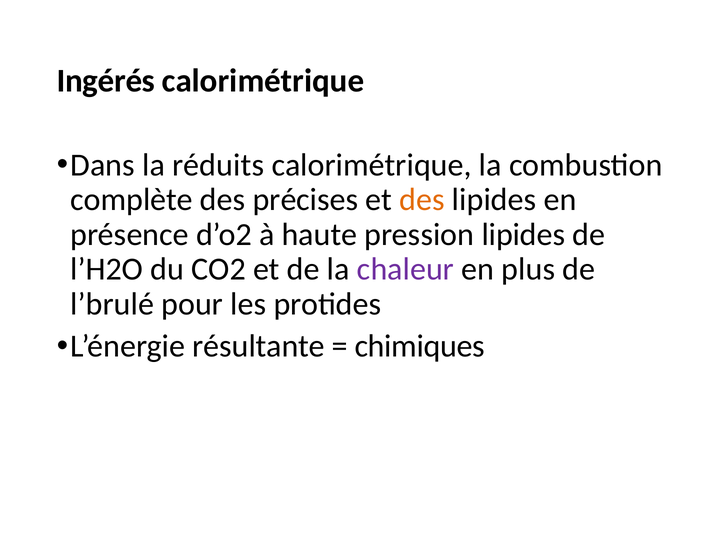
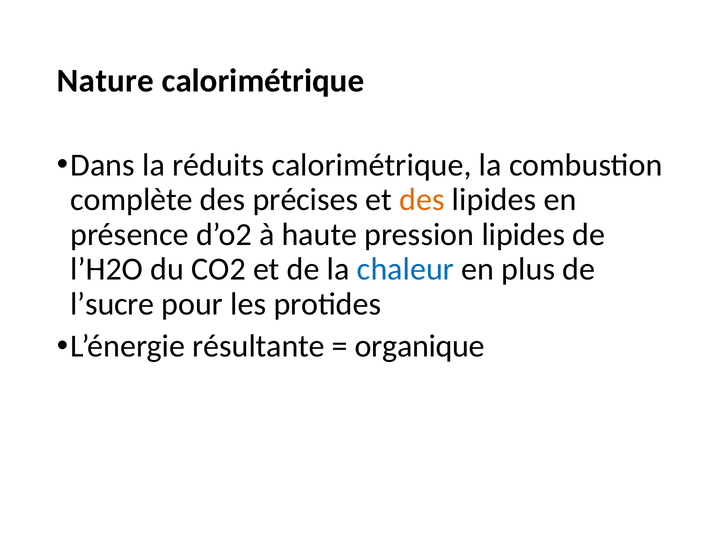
Ingérés: Ingérés -> Nature (105, 81)
chaleur colour: purple -> blue (406, 269)
l’brulé: l’brulé -> l’sucre (112, 304)
chimiques: chimiques -> organique (420, 346)
